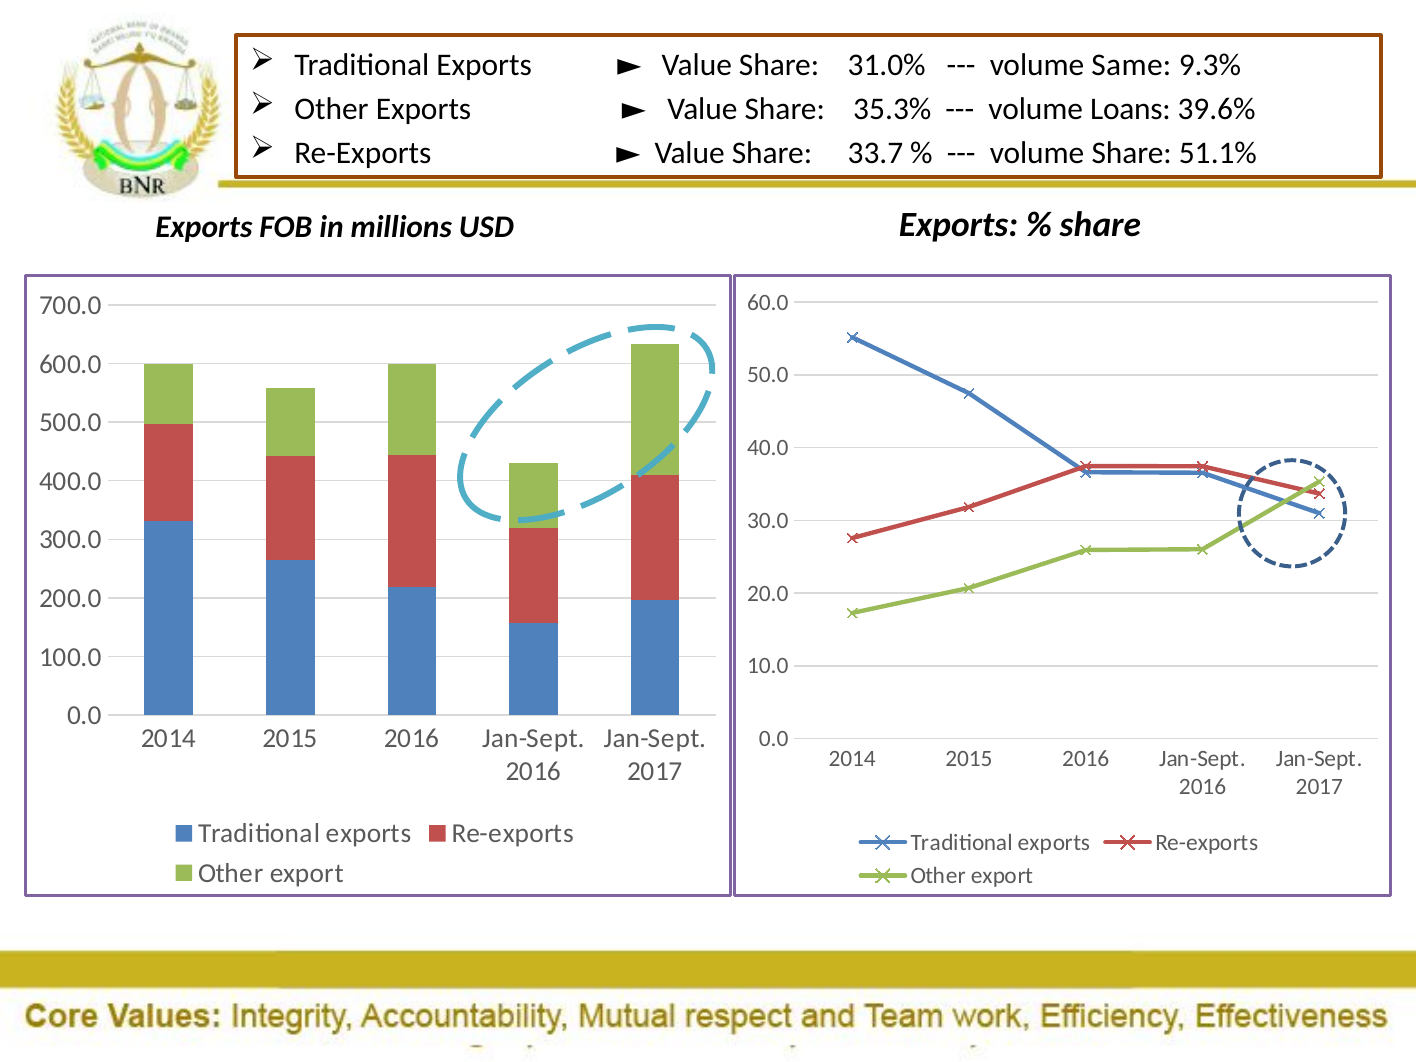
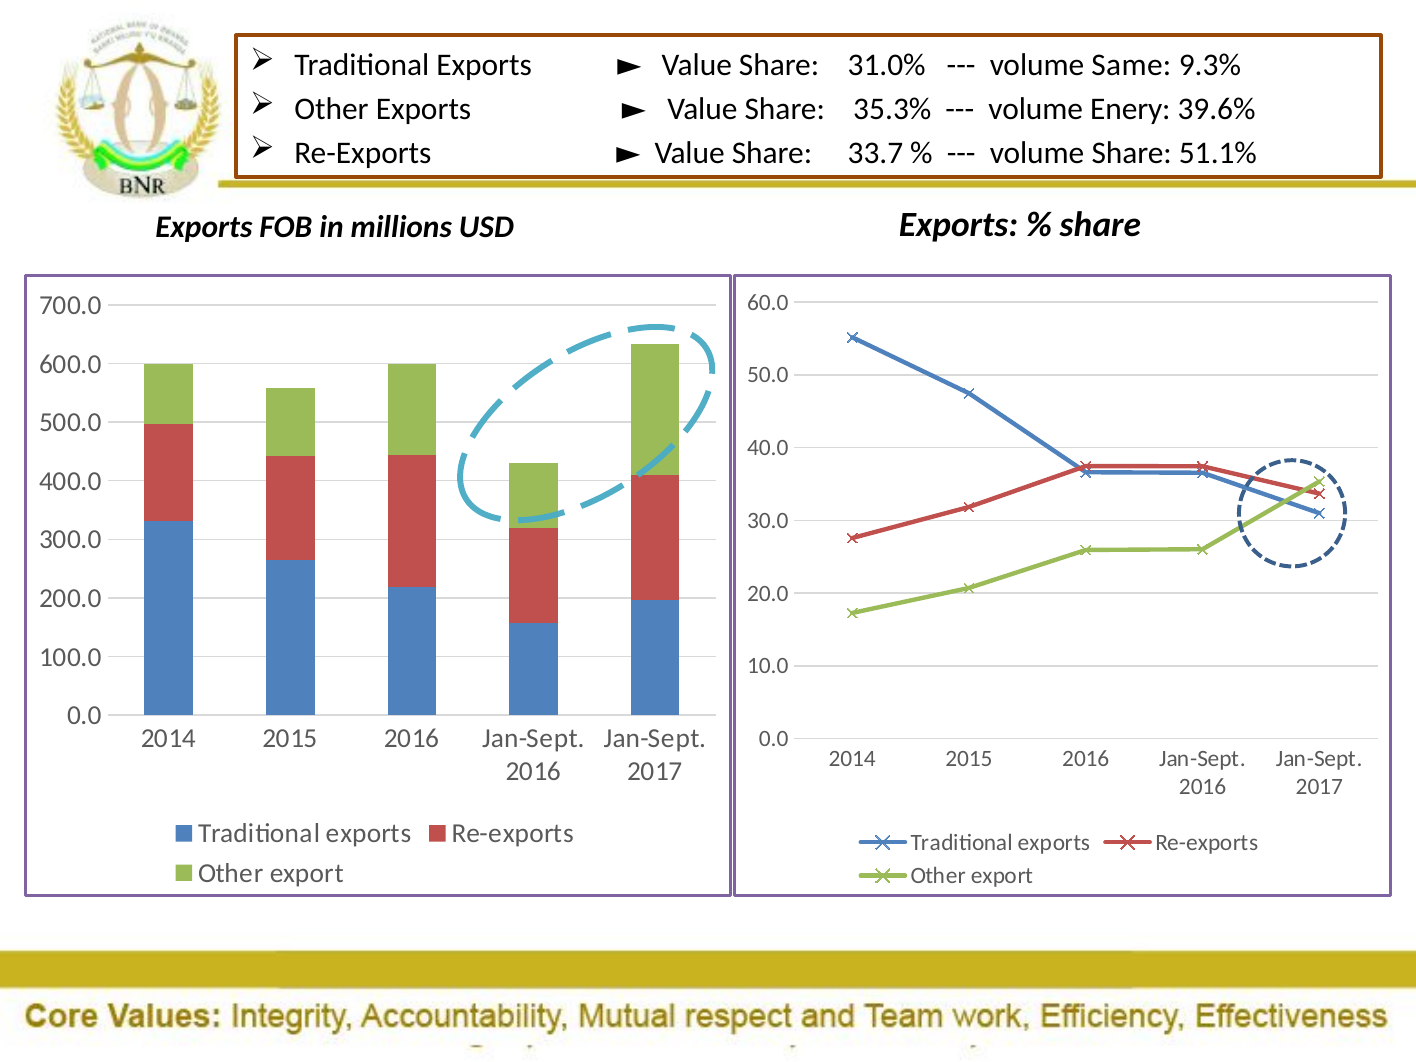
Loans: Loans -> Enery (1130, 109)
